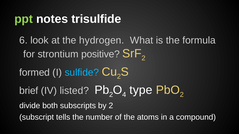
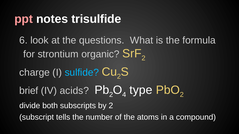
ppt colour: light green -> pink (24, 19)
hydrogen: hydrogen -> questions (102, 40)
positive: positive -> organic (100, 54)
formed: formed -> charge (35, 73)
listed: listed -> acids (74, 91)
